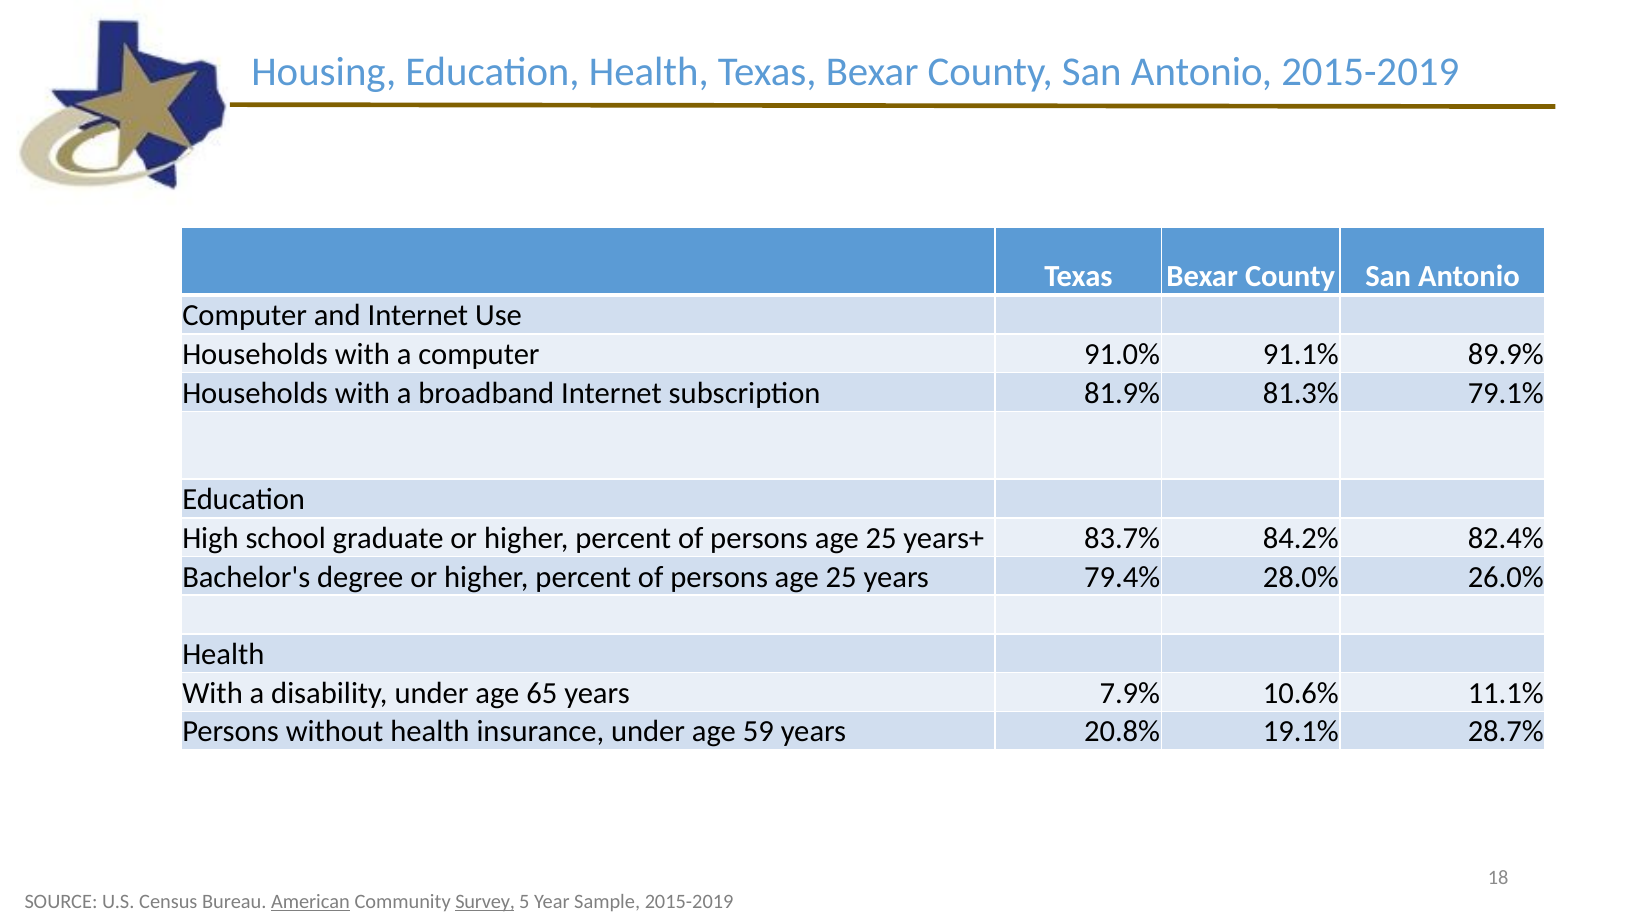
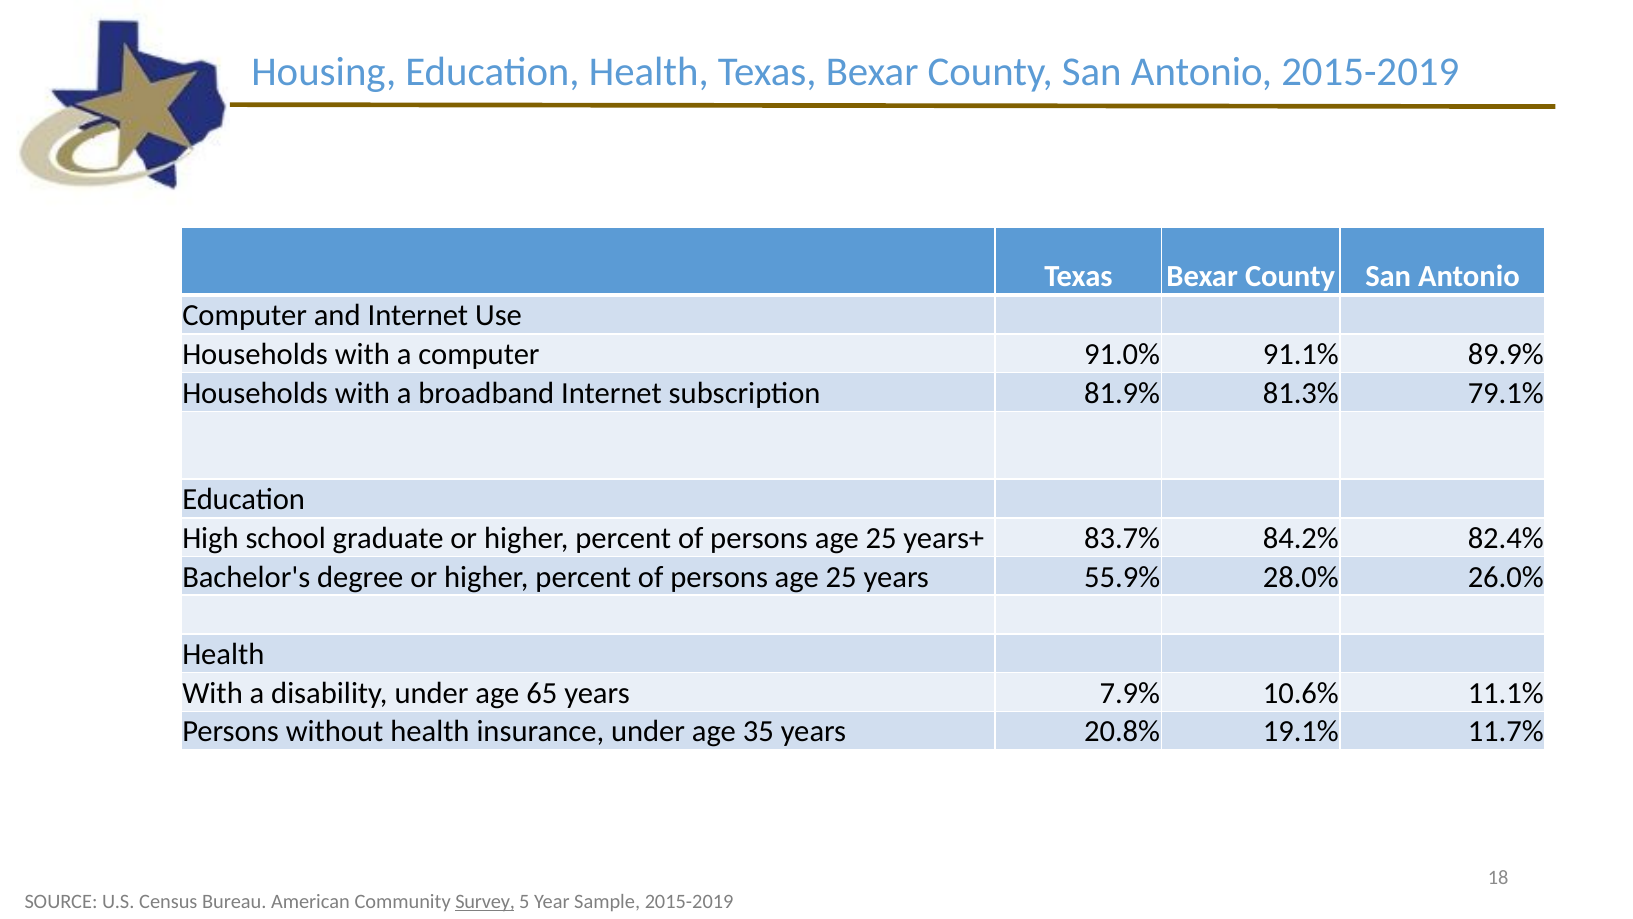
79.4%: 79.4% -> 55.9% (1122, 577)
59: 59 -> 35 (758, 731)
28.7%: 28.7% -> 11.7% (1506, 731)
American underline: present -> none (310, 901)
